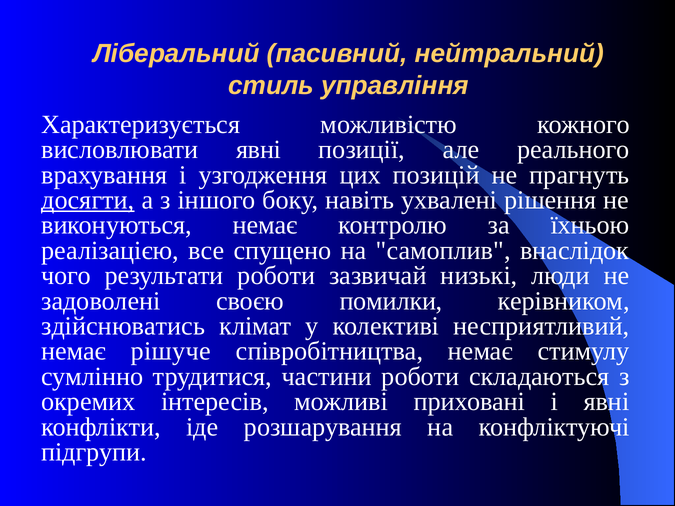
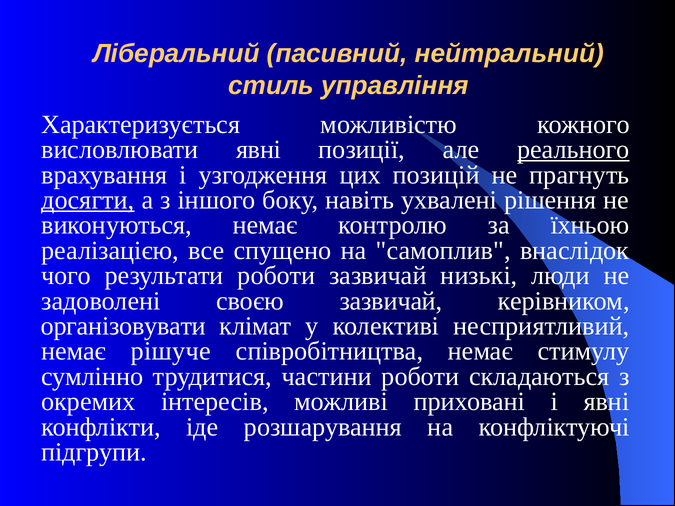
реального underline: none -> present (573, 150)
своєю помилки: помилки -> зазвичай (391, 301)
здійснюватись: здійснюватись -> організовувати (123, 326)
